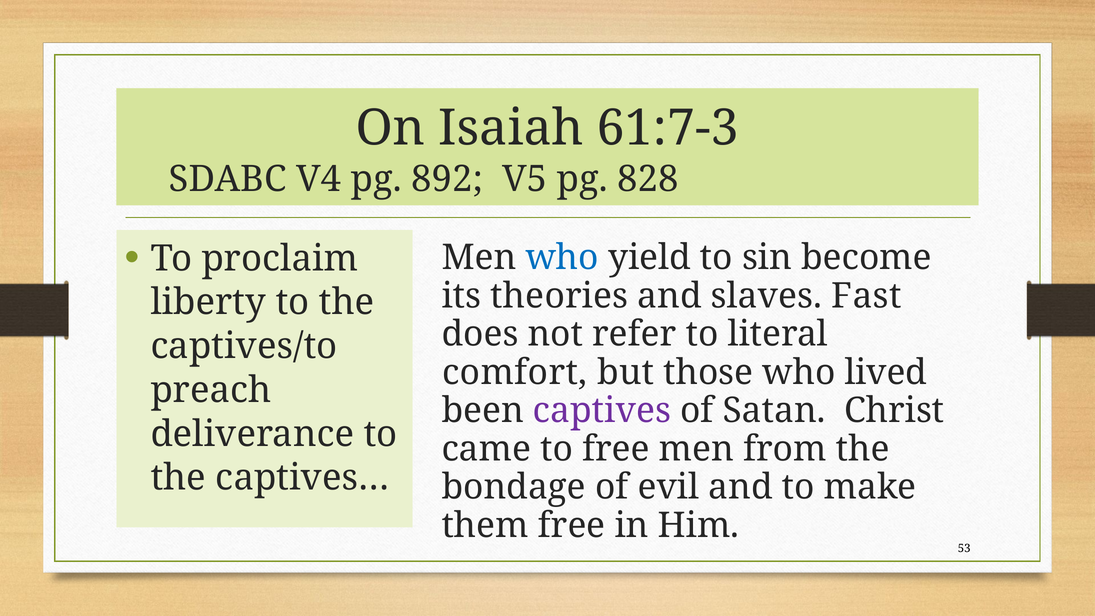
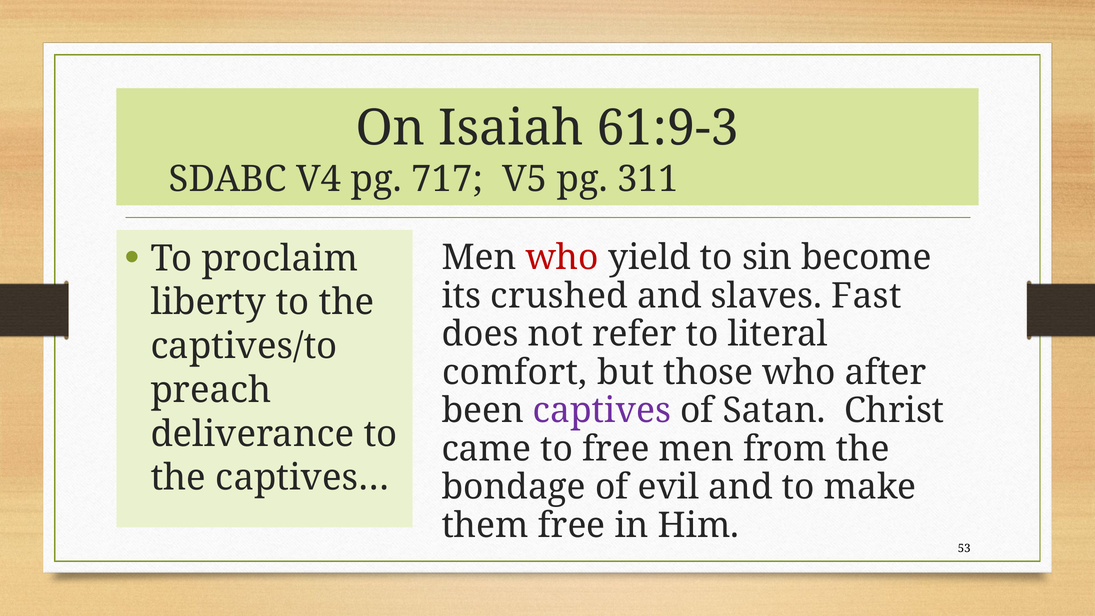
61:7-3: 61:7-3 -> 61:9-3 (668, 128)
892: 892 -> 717 (447, 179)
828: 828 -> 311 (648, 179)
who colour: blue -> red (562, 258)
theories: theories -> crushed (559, 296)
lived: lived -> after (886, 372)
